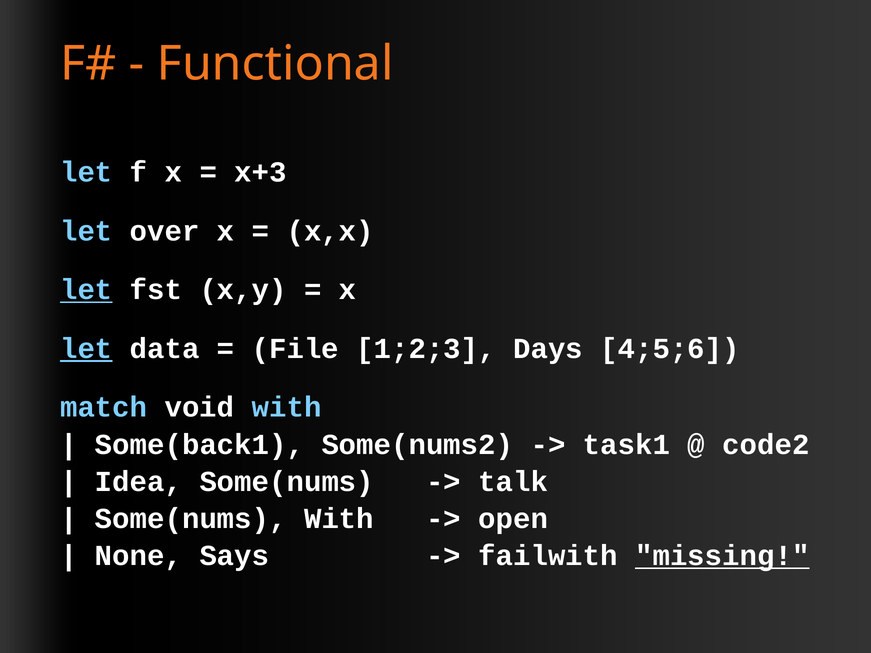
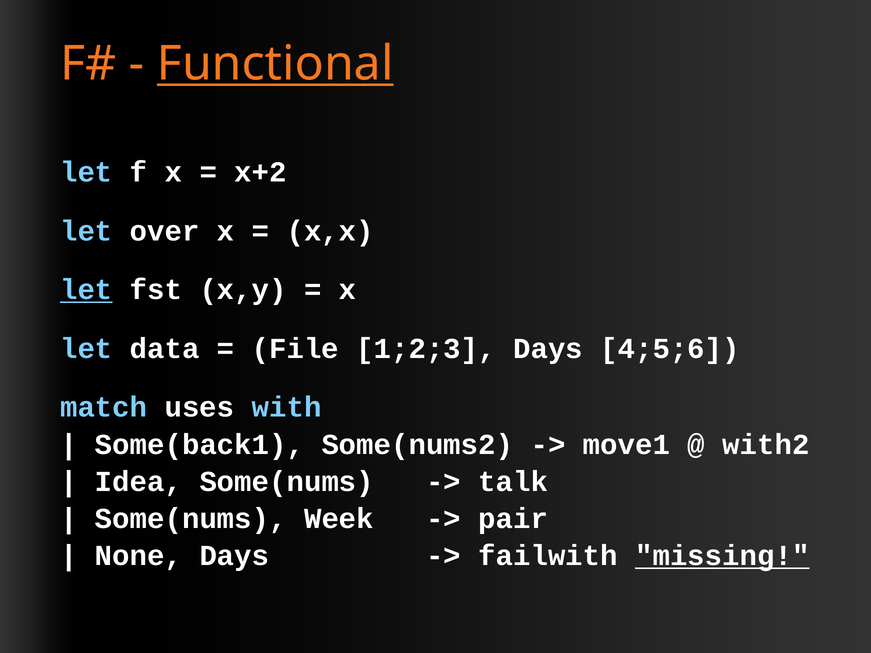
Functional underline: none -> present (275, 64)
x+3: x+3 -> x+2 (260, 172)
let underline: present -> none (86, 349)
void: void -> uses (199, 408)
task1: task1 -> move1 (626, 445)
code2: code2 -> with2 (766, 445)
Some(nums With: With -> Week (339, 519)
open: open -> pair (513, 519)
None Says: Says -> Days (234, 556)
